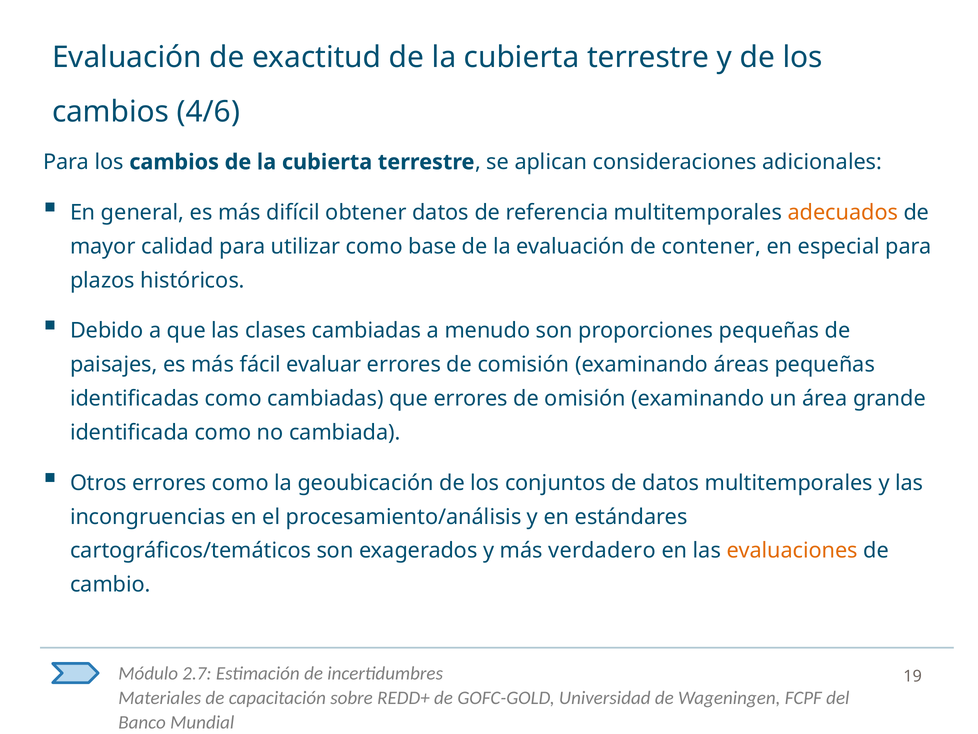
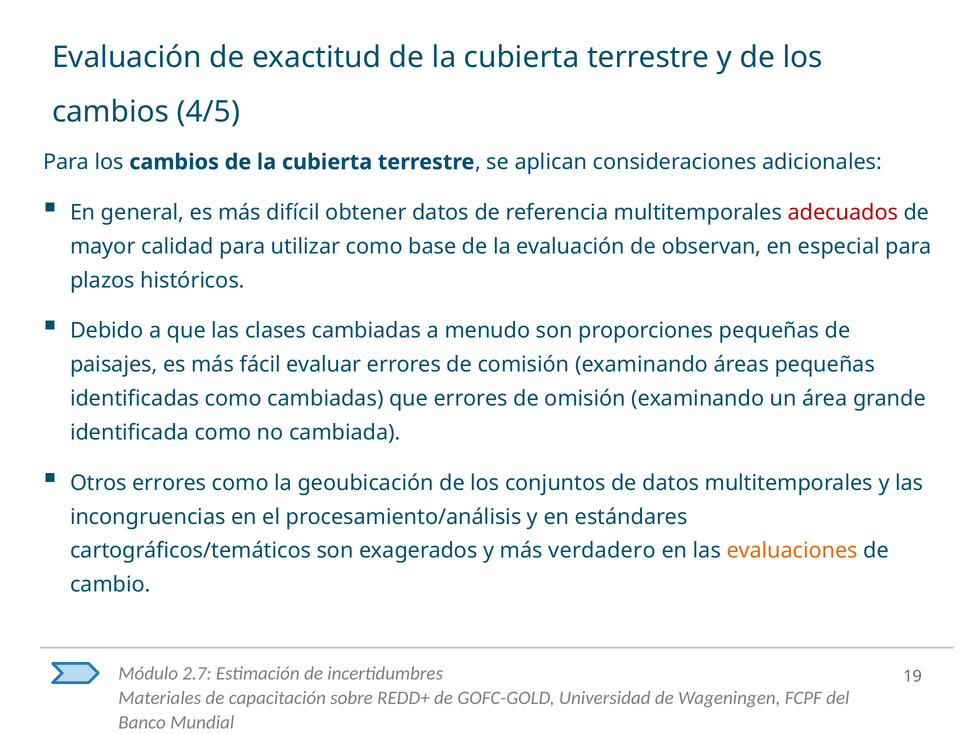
4/6: 4/6 -> 4/5 (208, 112)
adecuados colour: orange -> red (843, 212)
contener: contener -> observan (712, 246)
